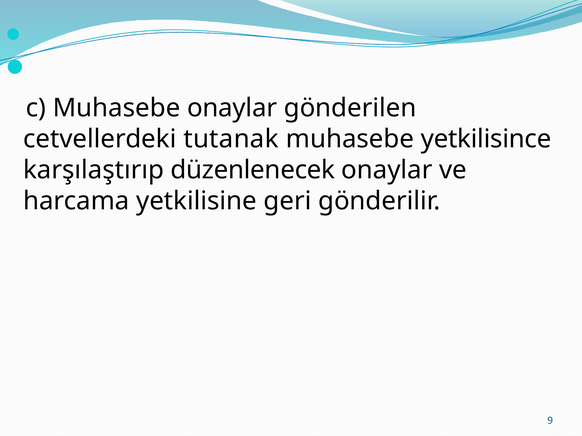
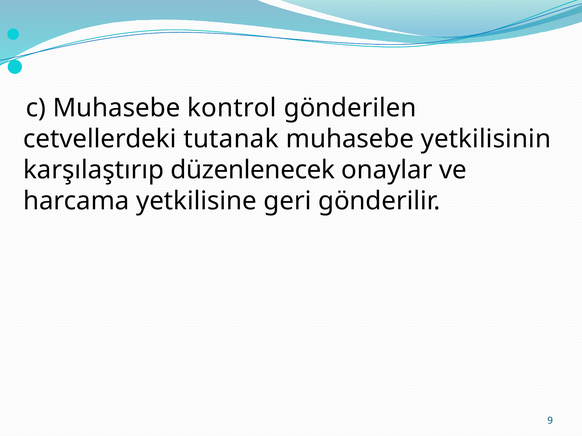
Muhasebe onaylar: onaylar -> kontrol (232, 108)
yetkilisince: yetkilisince -> yetkilisinin (486, 139)
